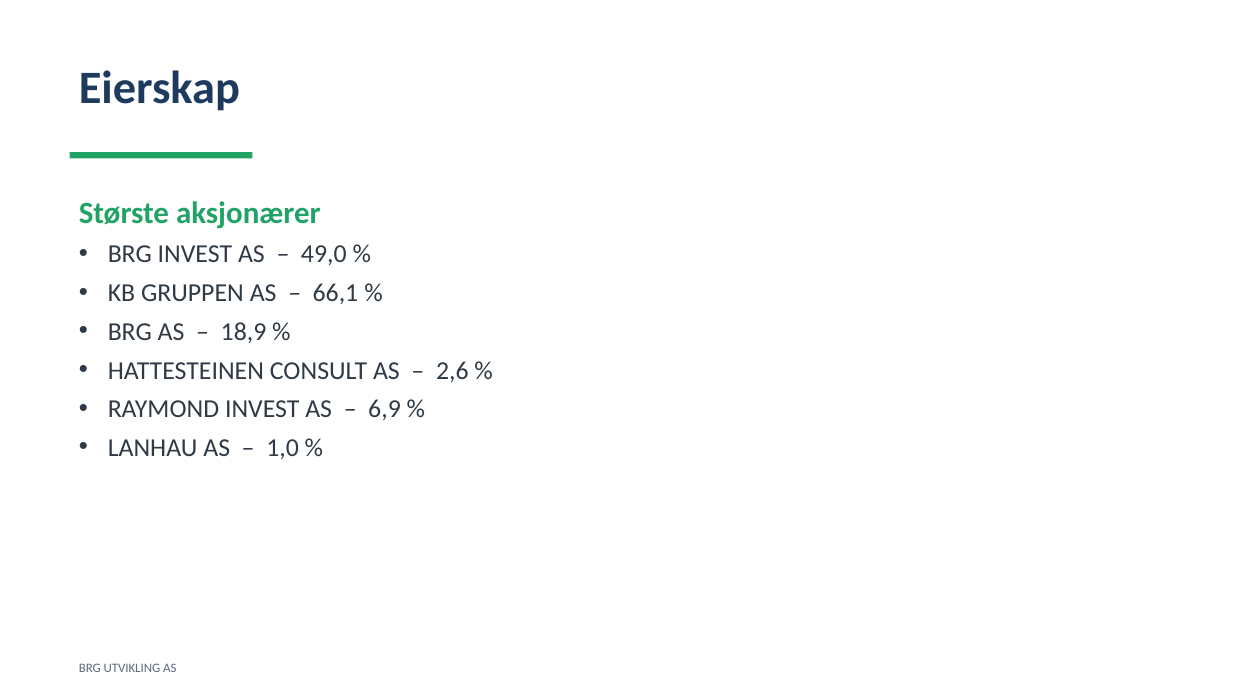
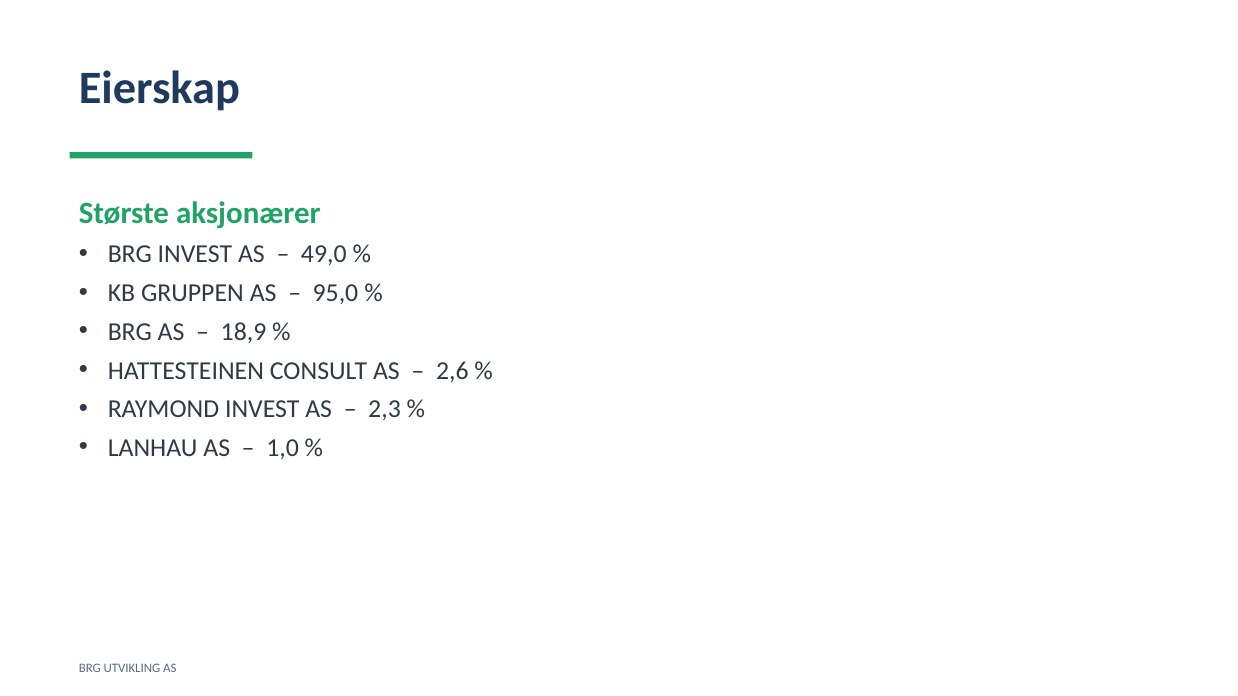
66,1: 66,1 -> 95,0 (335, 293)
6,9: 6,9 -> 2,3 (385, 409)
